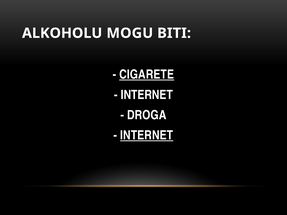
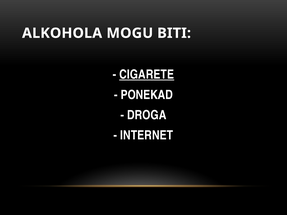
ALKOHOLU: ALKOHOLU -> ALKOHOLA (62, 33)
INTERNET: INTERNET -> PONEKAD (147, 95)
INTERNET underline: present -> none (147, 135)
